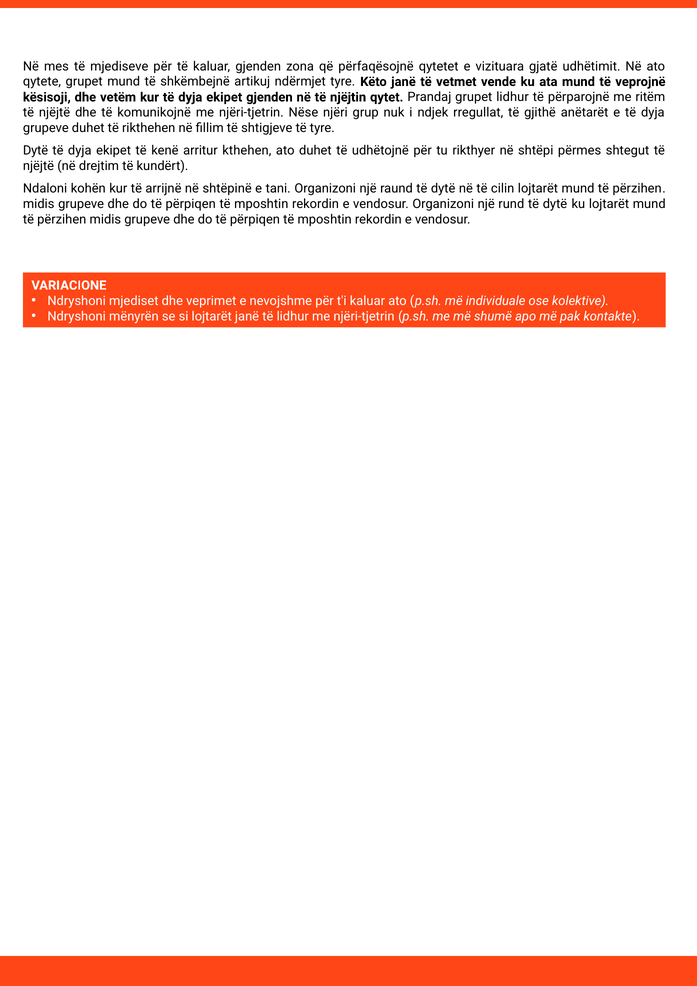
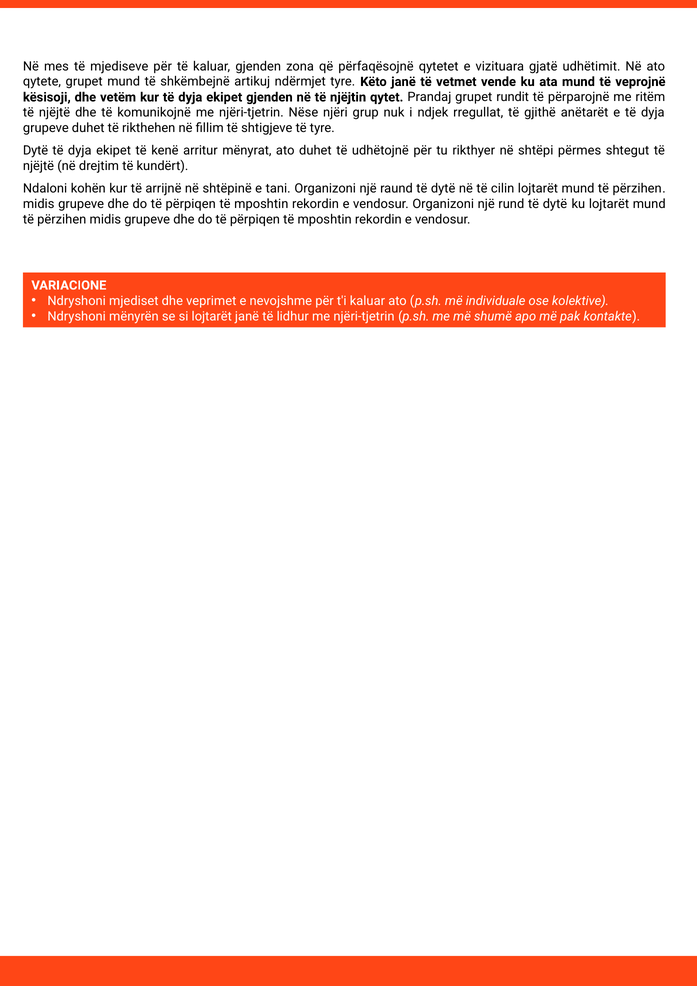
grupet lidhur: lidhur -> rundit (513, 97)
kthehen: kthehen -> mënyrat (247, 151)
